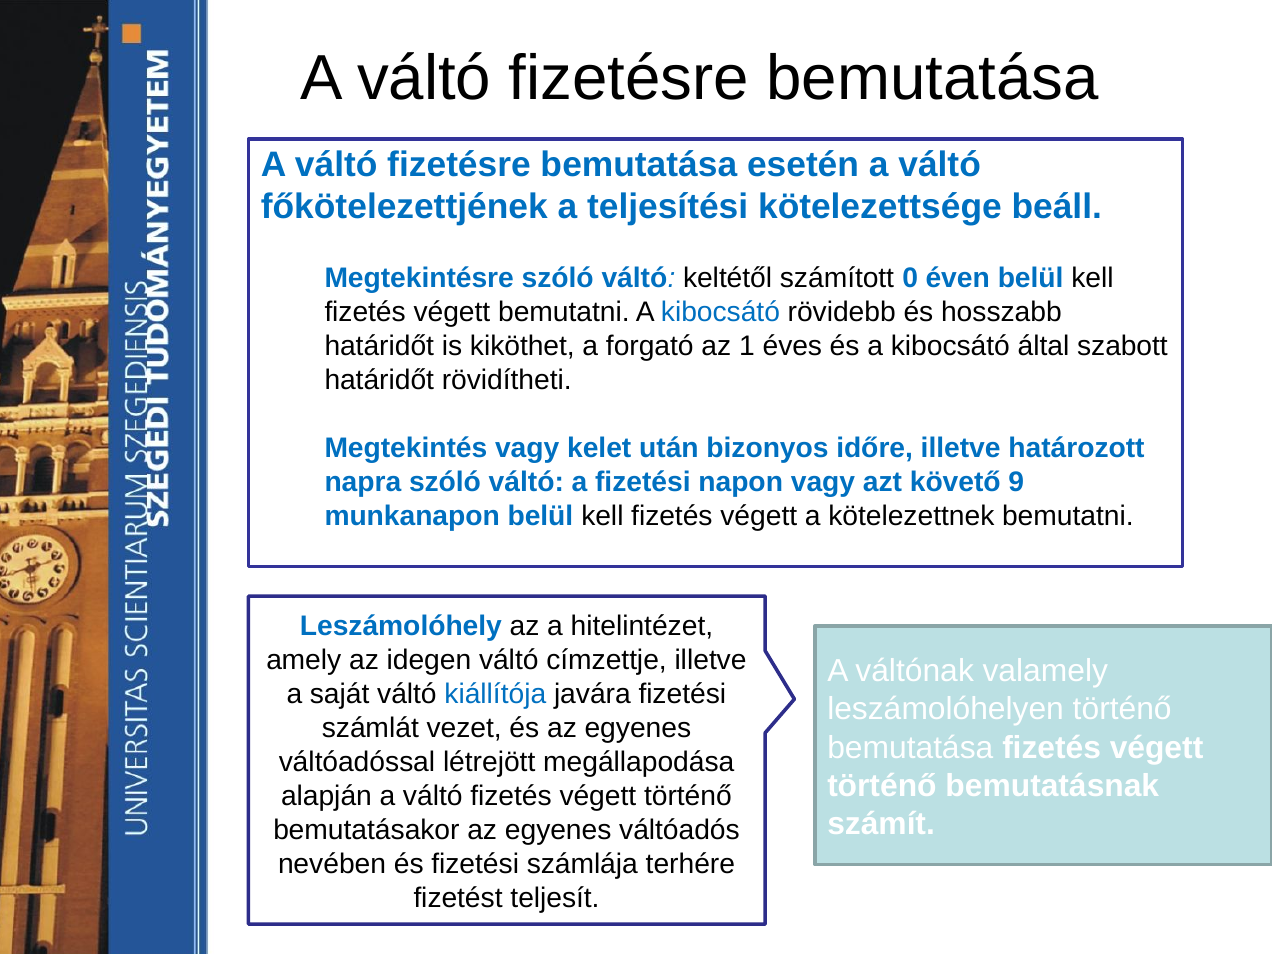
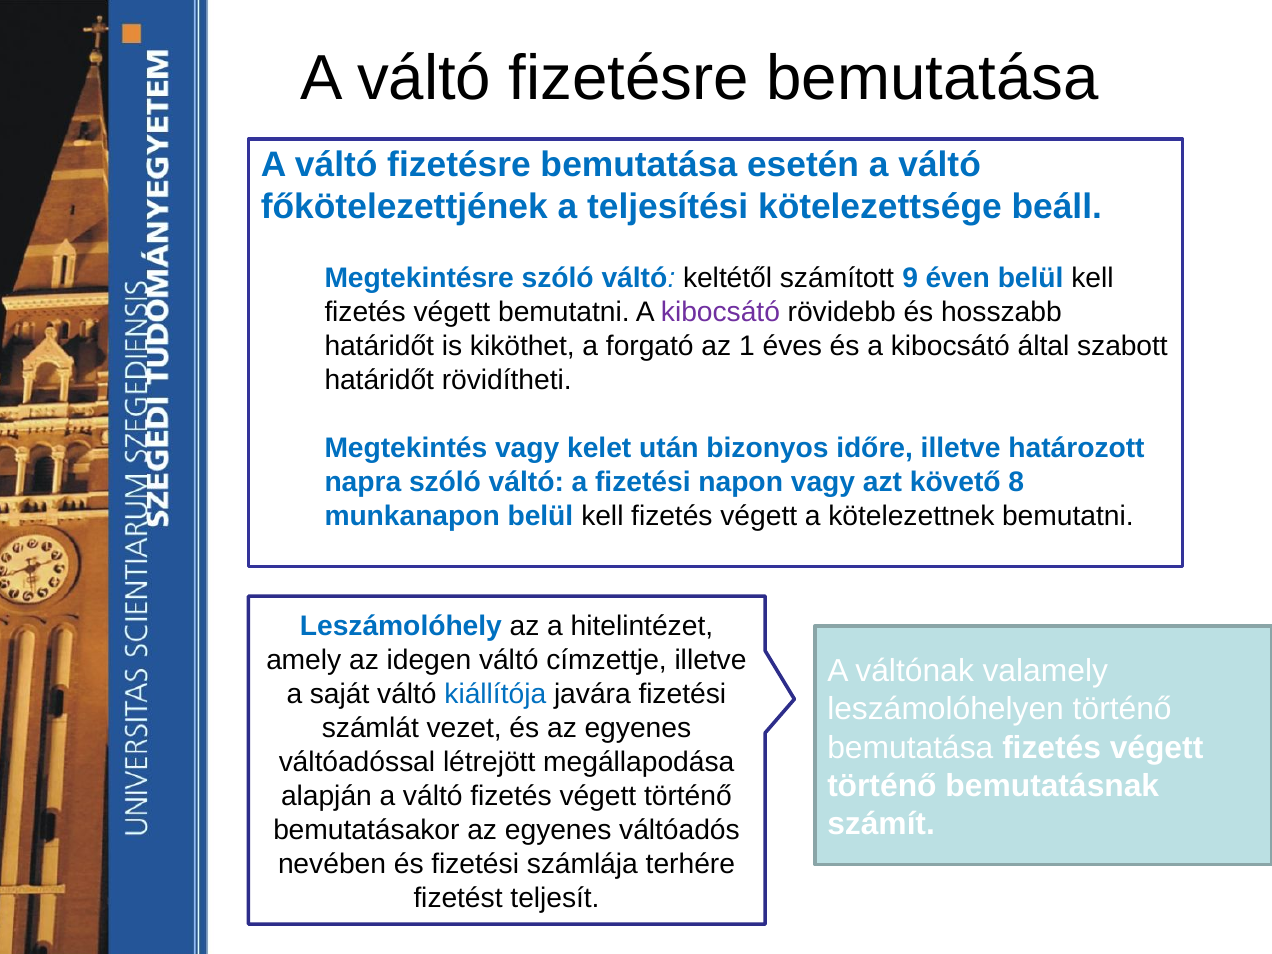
0: 0 -> 9 (910, 278)
kibocsátó colour: blue -> purple (720, 312)
9: 9 -> 8 (1016, 482)
